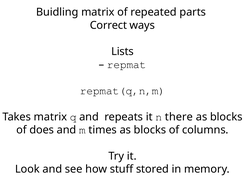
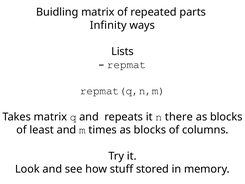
Correct: Correct -> Infinity (108, 25)
does: does -> least (42, 130)
